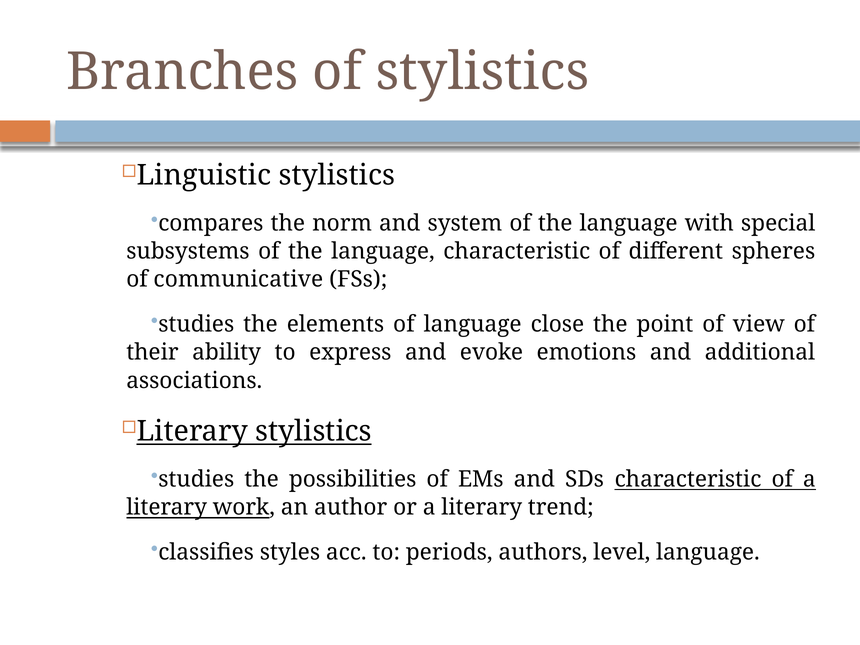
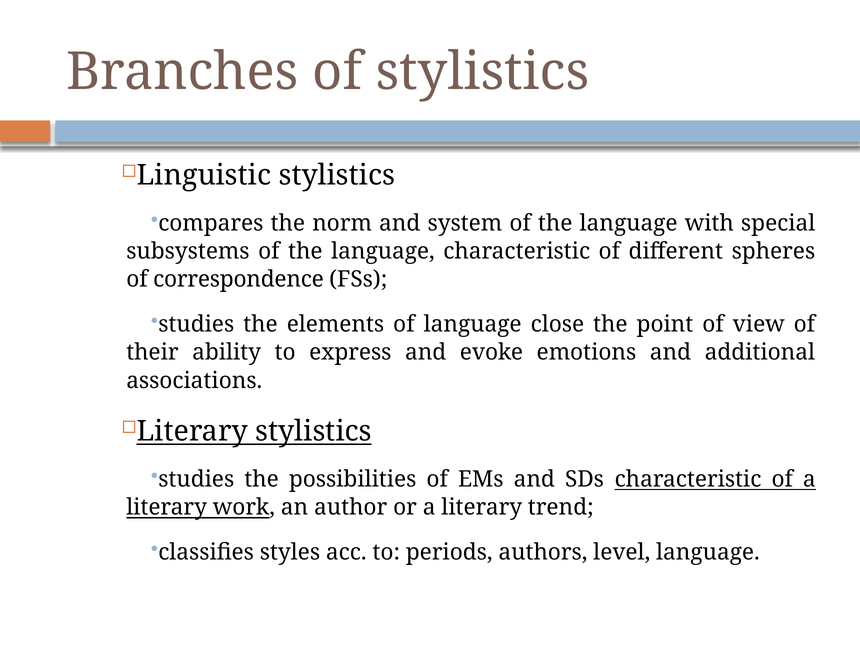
communicative: communicative -> correspondence (239, 279)
